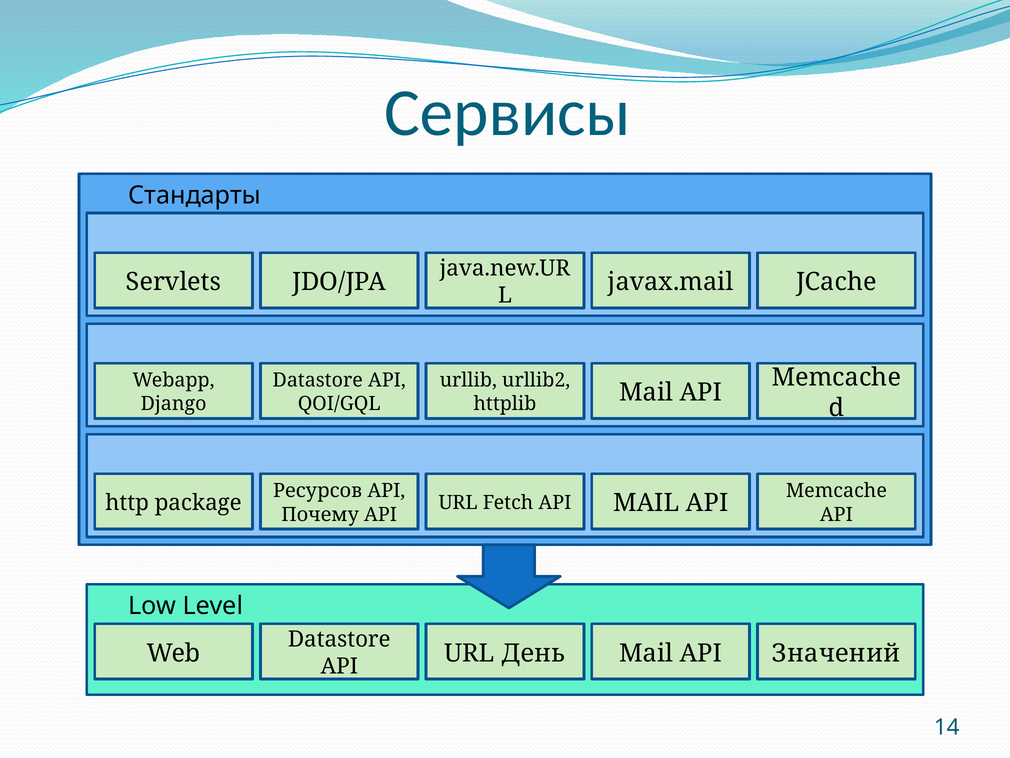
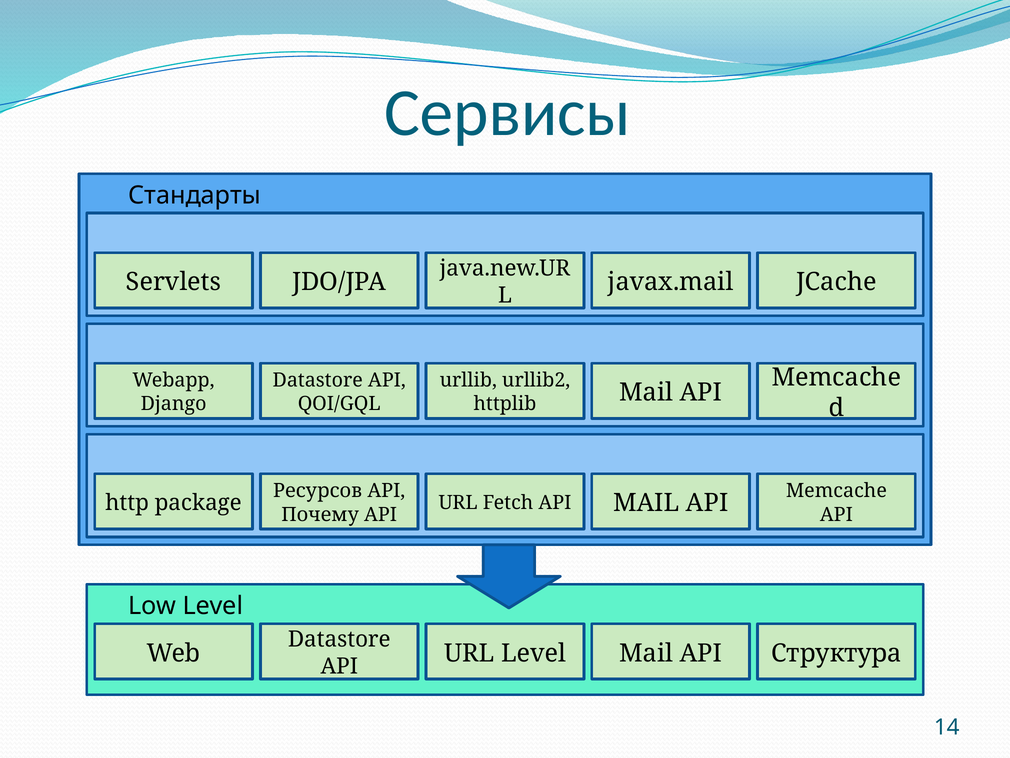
URL День: День -> Level (533, 653)
Значений: Значений -> Структура (836, 653)
